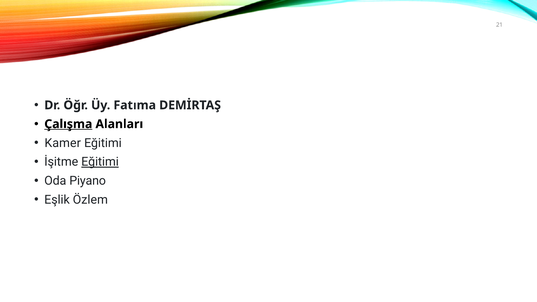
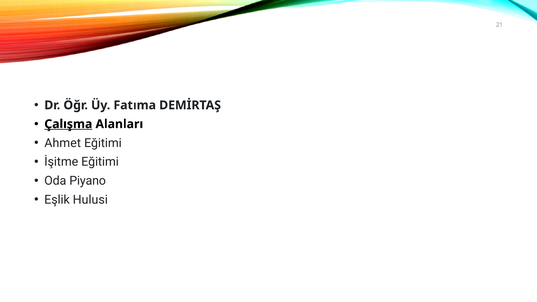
Kamer: Kamer -> Ahmet (63, 143)
Eğitimi underline: present -> none (100, 162)
Özlem: Özlem -> Hulusi (90, 200)
